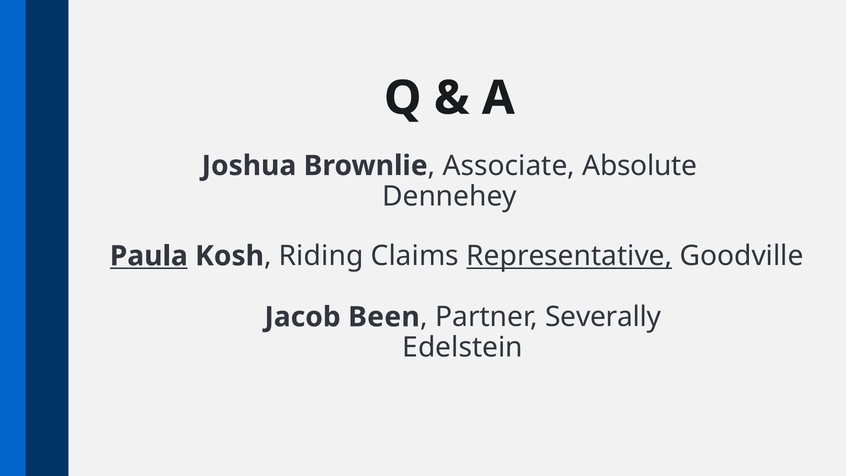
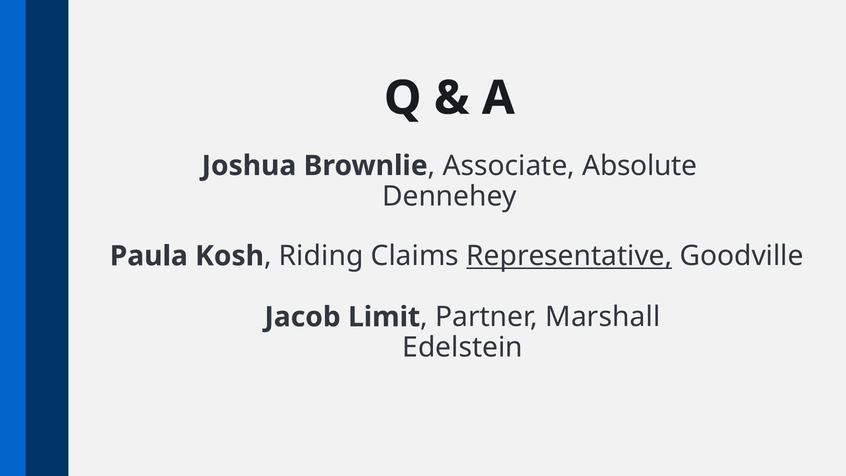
Paula underline: present -> none (149, 256)
Been: Been -> Limit (384, 317)
Severally: Severally -> Marshall (603, 317)
